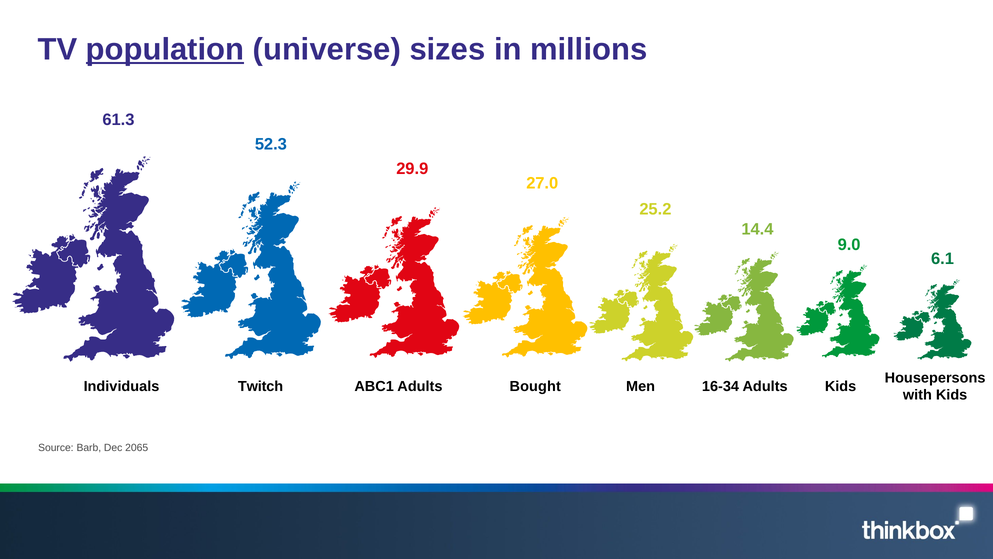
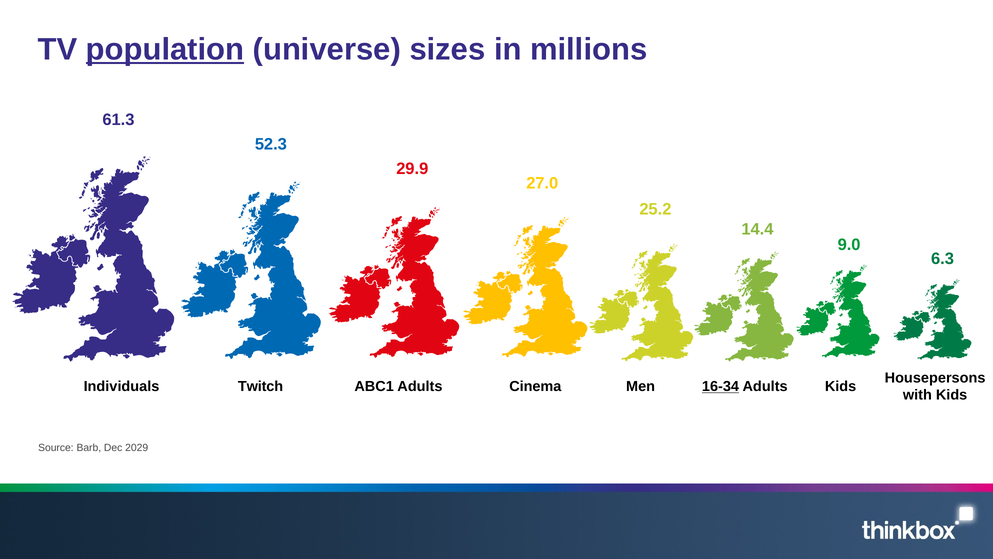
6.1: 6.1 -> 6.3 (943, 259)
Bought: Bought -> Cinema (535, 386)
16-34 underline: none -> present (721, 386)
2065: 2065 -> 2029 (137, 448)
